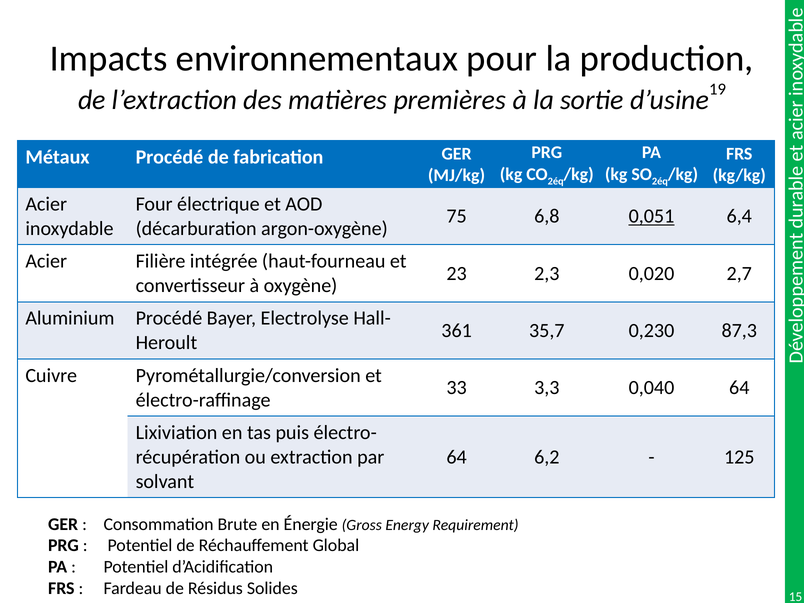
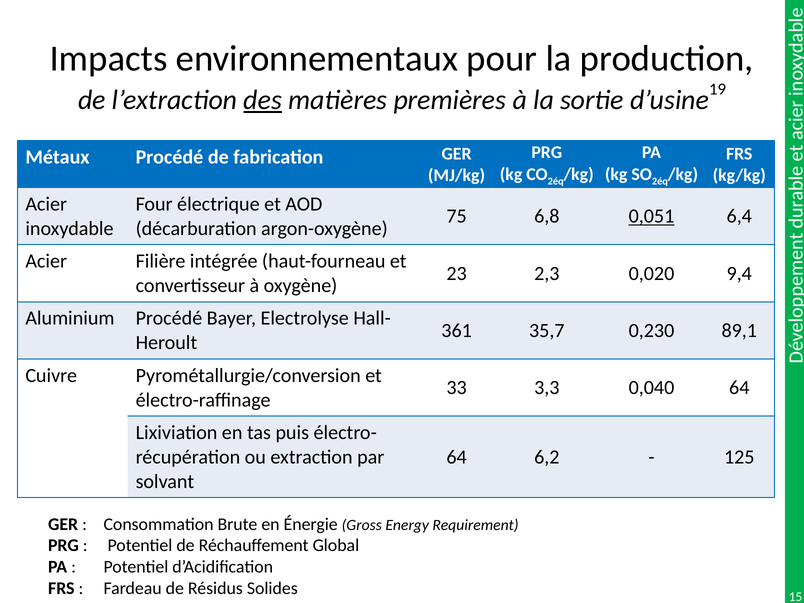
des underline: none -> present (263, 100)
2,7: 2,7 -> 9,4 (739, 273)
87,3: 87,3 -> 89,1 (739, 331)
